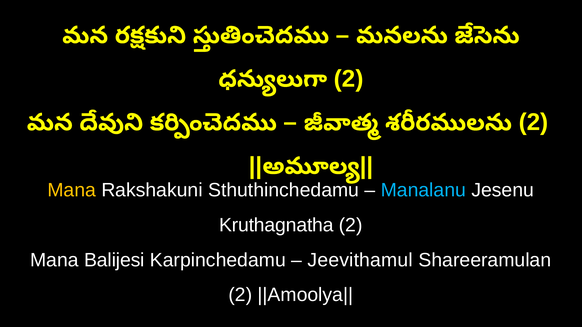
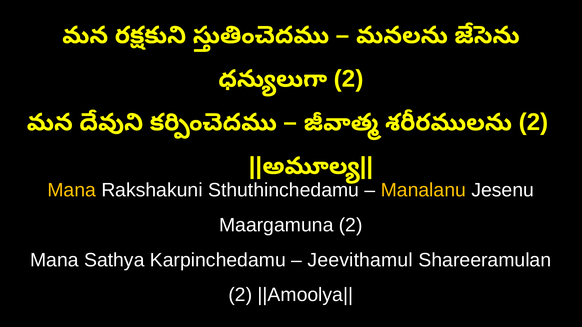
Manalanu colour: light blue -> yellow (423, 190)
Kruthagnatha: Kruthagnatha -> Maargamuna (276, 225)
Balijesi: Balijesi -> Sathya (114, 260)
